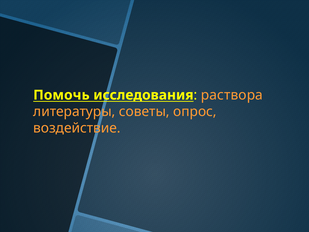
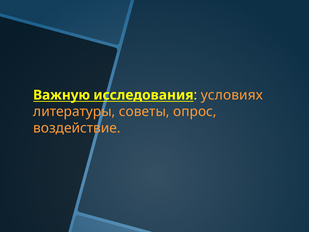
Помочь: Помочь -> Важную (62, 95)
раствора: раствора -> условиях (232, 95)
